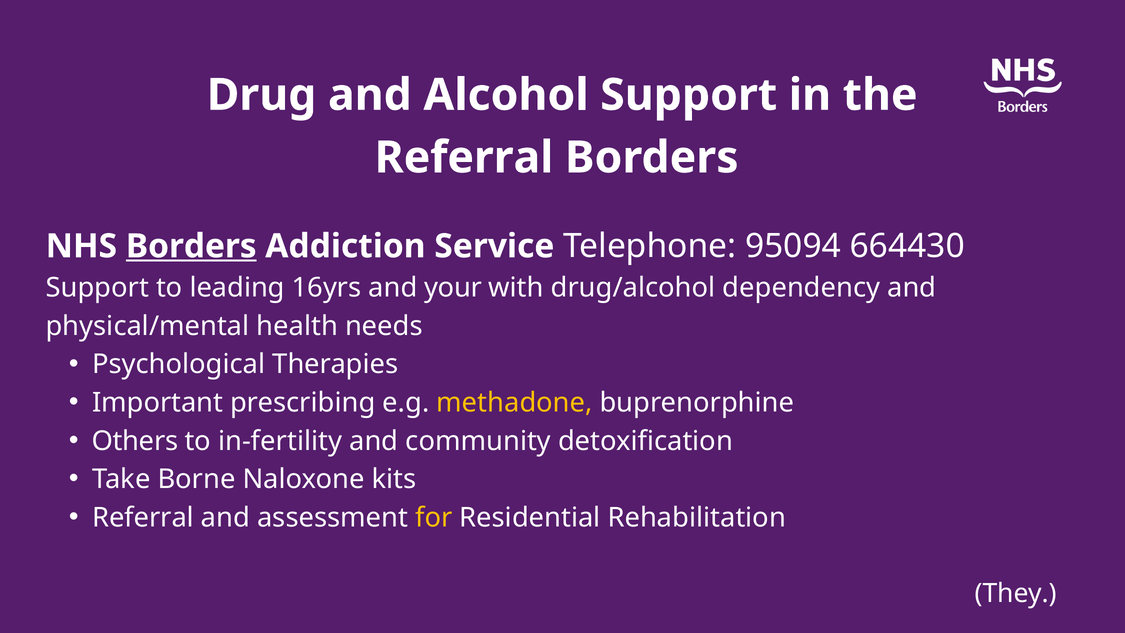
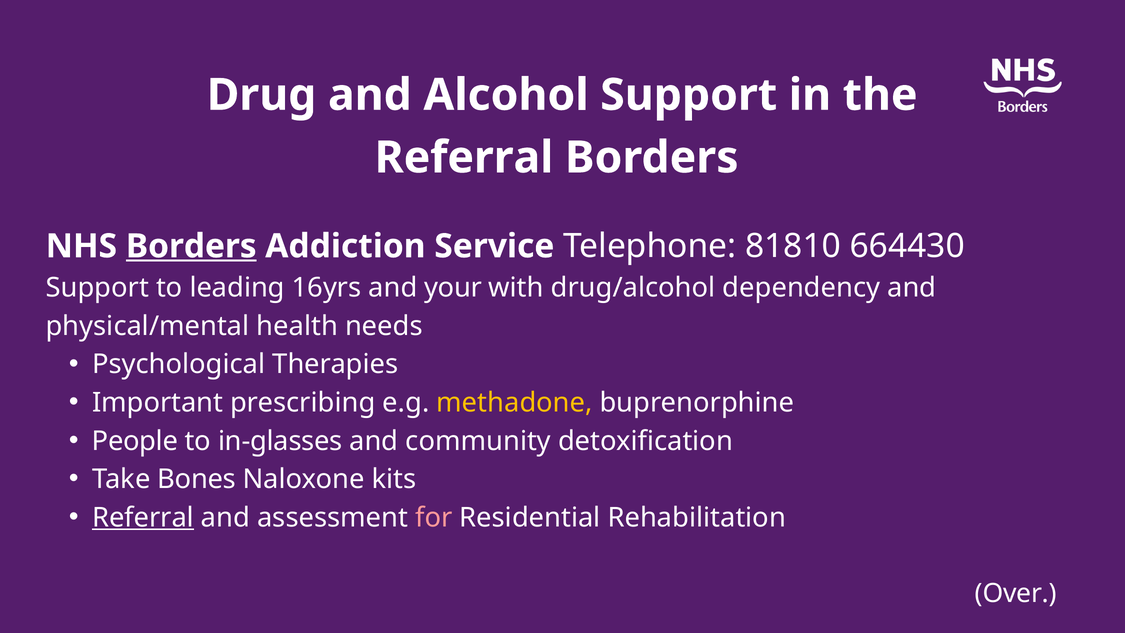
95094: 95094 -> 81810 (793, 246)
Others: Others -> People (135, 441)
in-fertility: in-fertility -> in-glasses (280, 441)
Borne: Borne -> Bones (197, 479)
Referral underline: none -> present (143, 518)
for colour: yellow -> pink (434, 518)
They: They -> Over (1016, 593)
